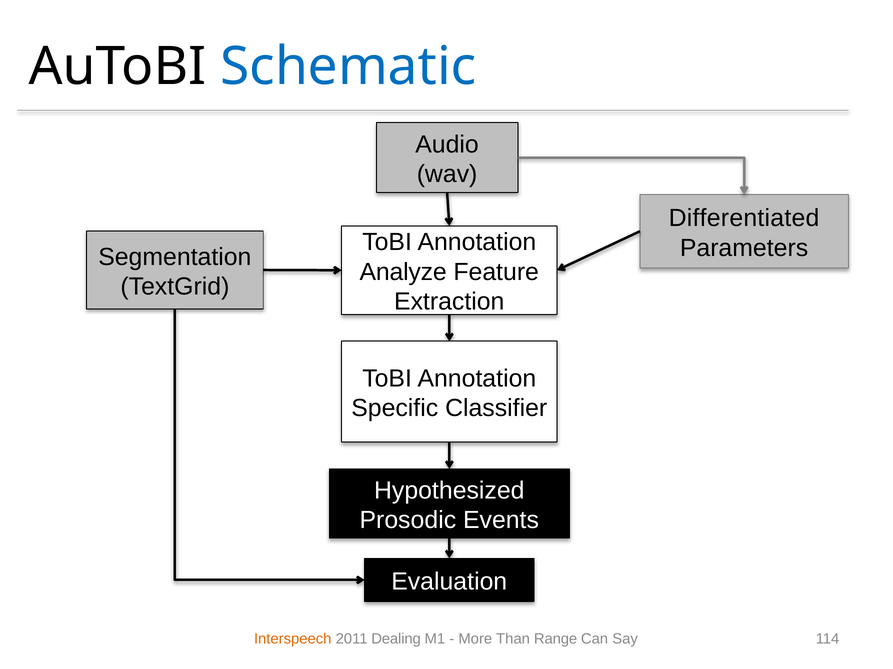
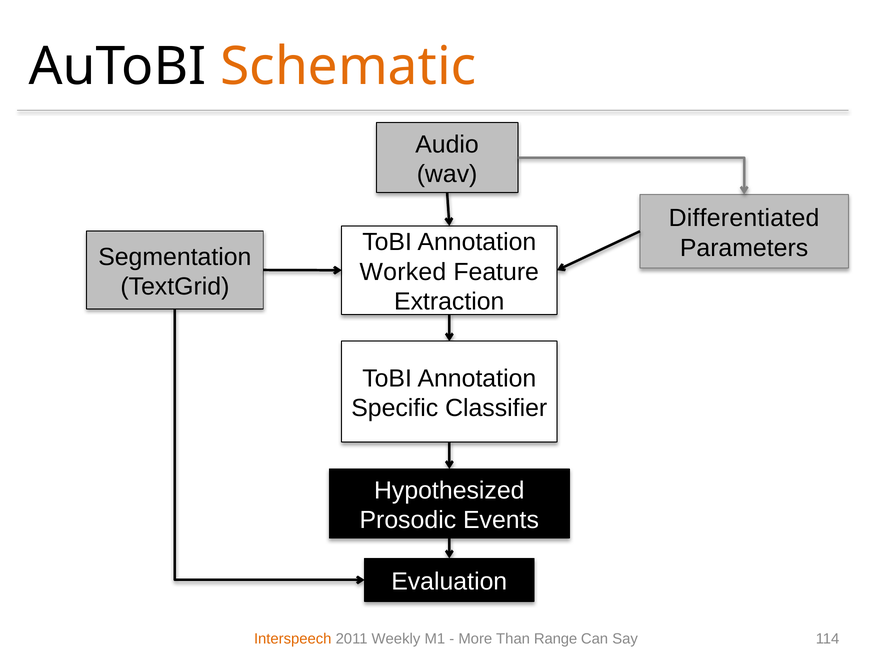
Schematic colour: blue -> orange (348, 67)
Analyze: Analyze -> Worked (403, 272)
Dealing: Dealing -> Weekly (396, 640)
